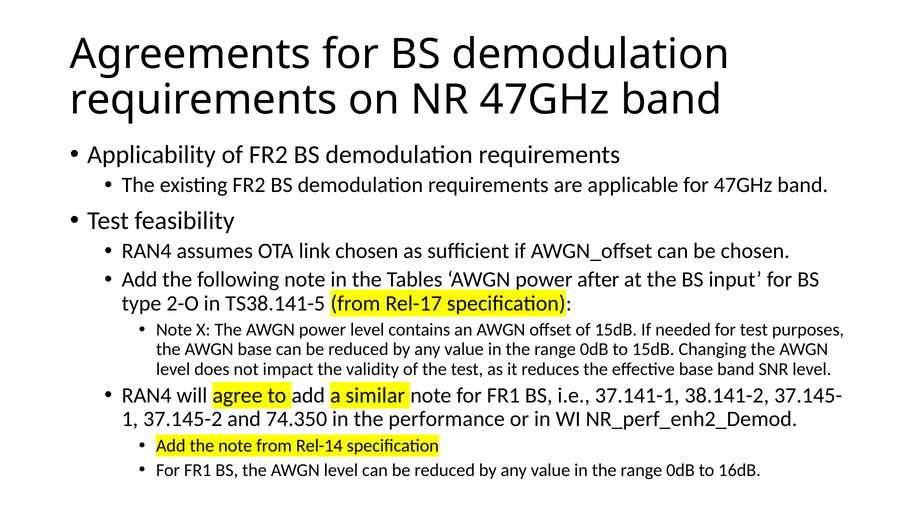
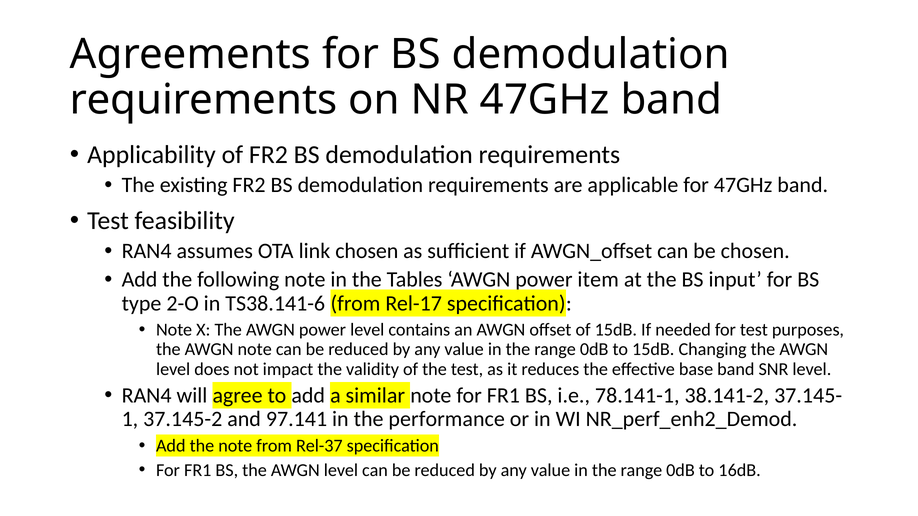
after: after -> item (598, 280)
TS38.141-5: TS38.141-5 -> TS38.141-6 (275, 304)
AWGN base: base -> note (255, 350)
37.141-1: 37.141-1 -> 78.141-1 (637, 396)
74.350: 74.350 -> 97.141 (297, 420)
Rel-14: Rel-14 -> Rel-37 (319, 446)
